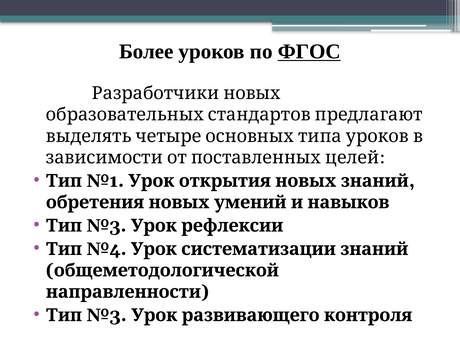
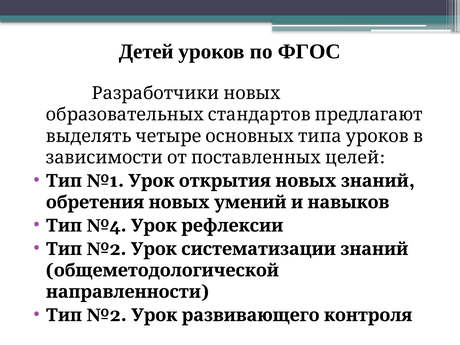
Более: Более -> Детей (146, 51)
ФГОС underline: present -> none (309, 51)
№3: №3 -> №4 (107, 226)
№4: №4 -> №2 (106, 249)
№3: №3 -> №2 (107, 315)
